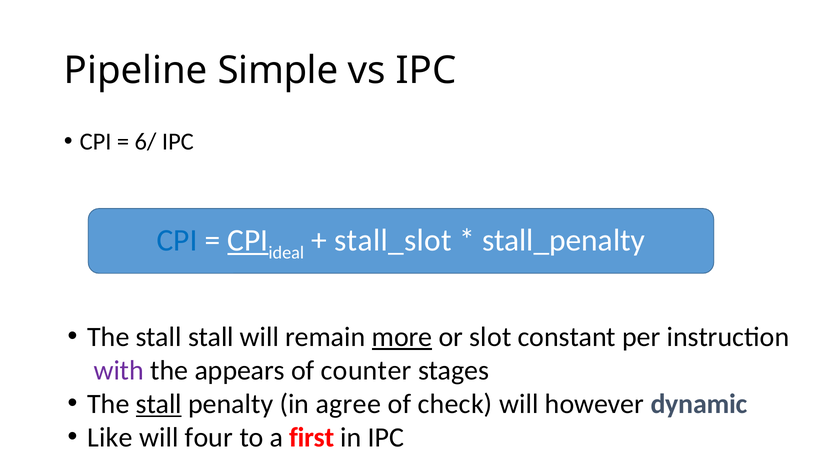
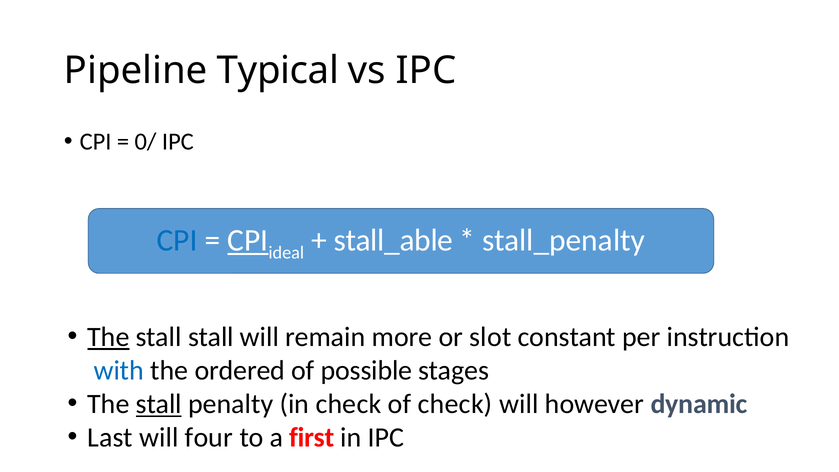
Simple: Simple -> Typical (278, 70)
6/: 6/ -> 0/ (146, 142)
stall_slot: stall_slot -> stall_able (393, 240)
The underline: none -> present (108, 337)
more underline: present -> none (402, 337)
with colour: purple -> blue (119, 370)
appears: appears -> ordered (240, 370)
counter: counter -> possible (366, 370)
in agree: agree -> check (348, 404)
Like: Like -> Last (110, 438)
